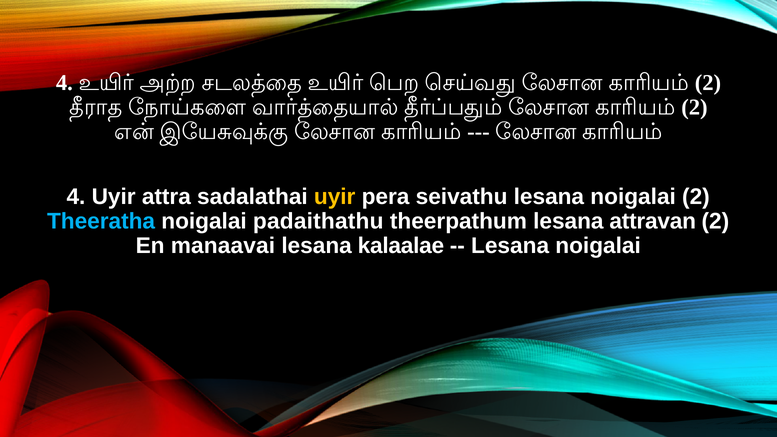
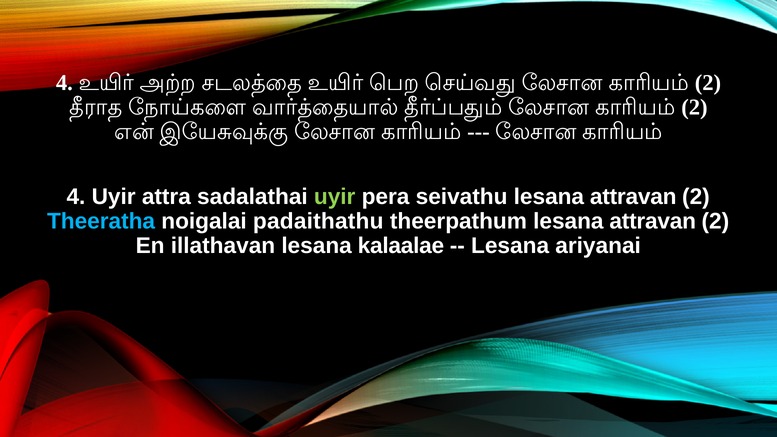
uyir colour: yellow -> light green (335, 197)
seivathu lesana noigalai: noigalai -> attravan (633, 197)
manaavai: manaavai -> illathavan (223, 246)
noigalai: noigalai -> ariyanai (598, 246)
